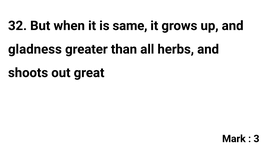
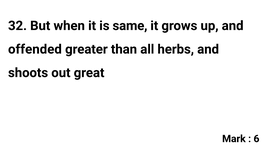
gladness: gladness -> offended (35, 49)
3: 3 -> 6 (256, 139)
